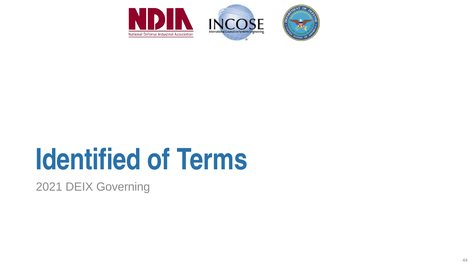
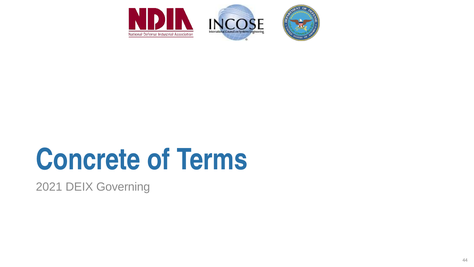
Identified: Identified -> Concrete (88, 159)
